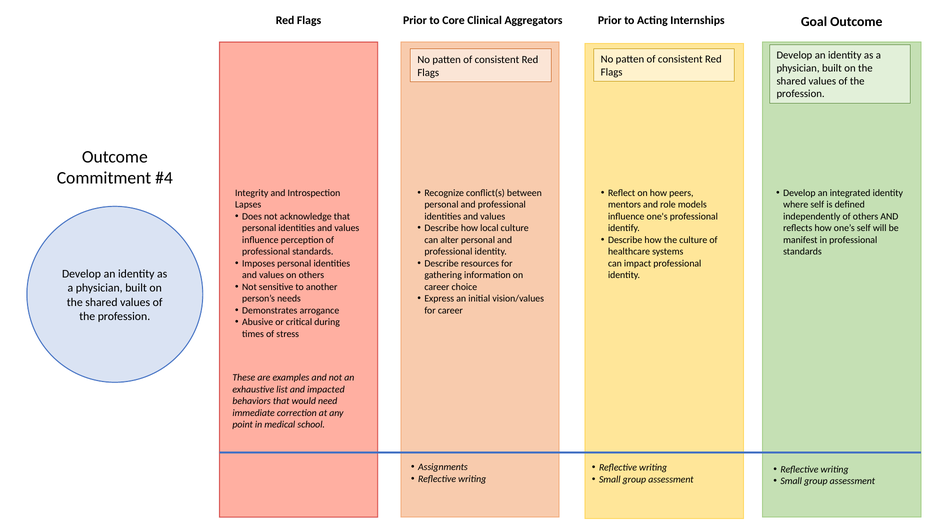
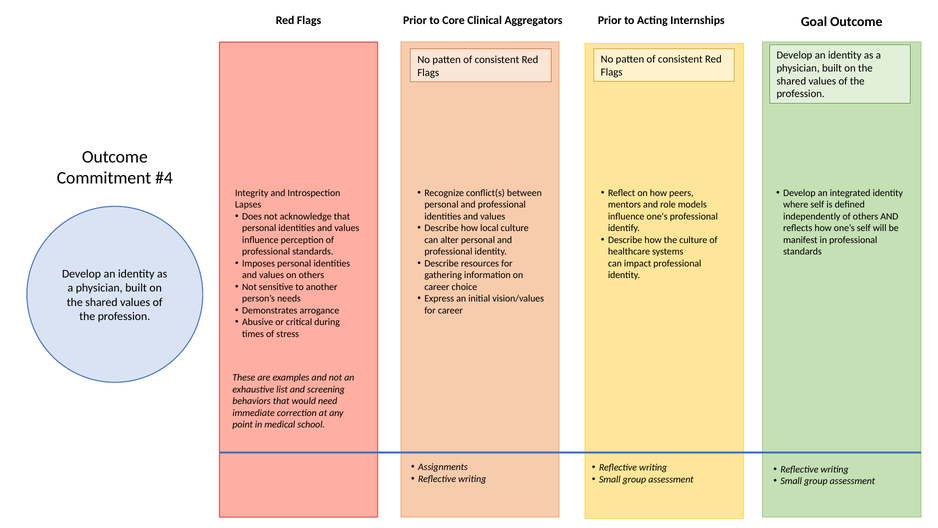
impacted: impacted -> screening (326, 389)
